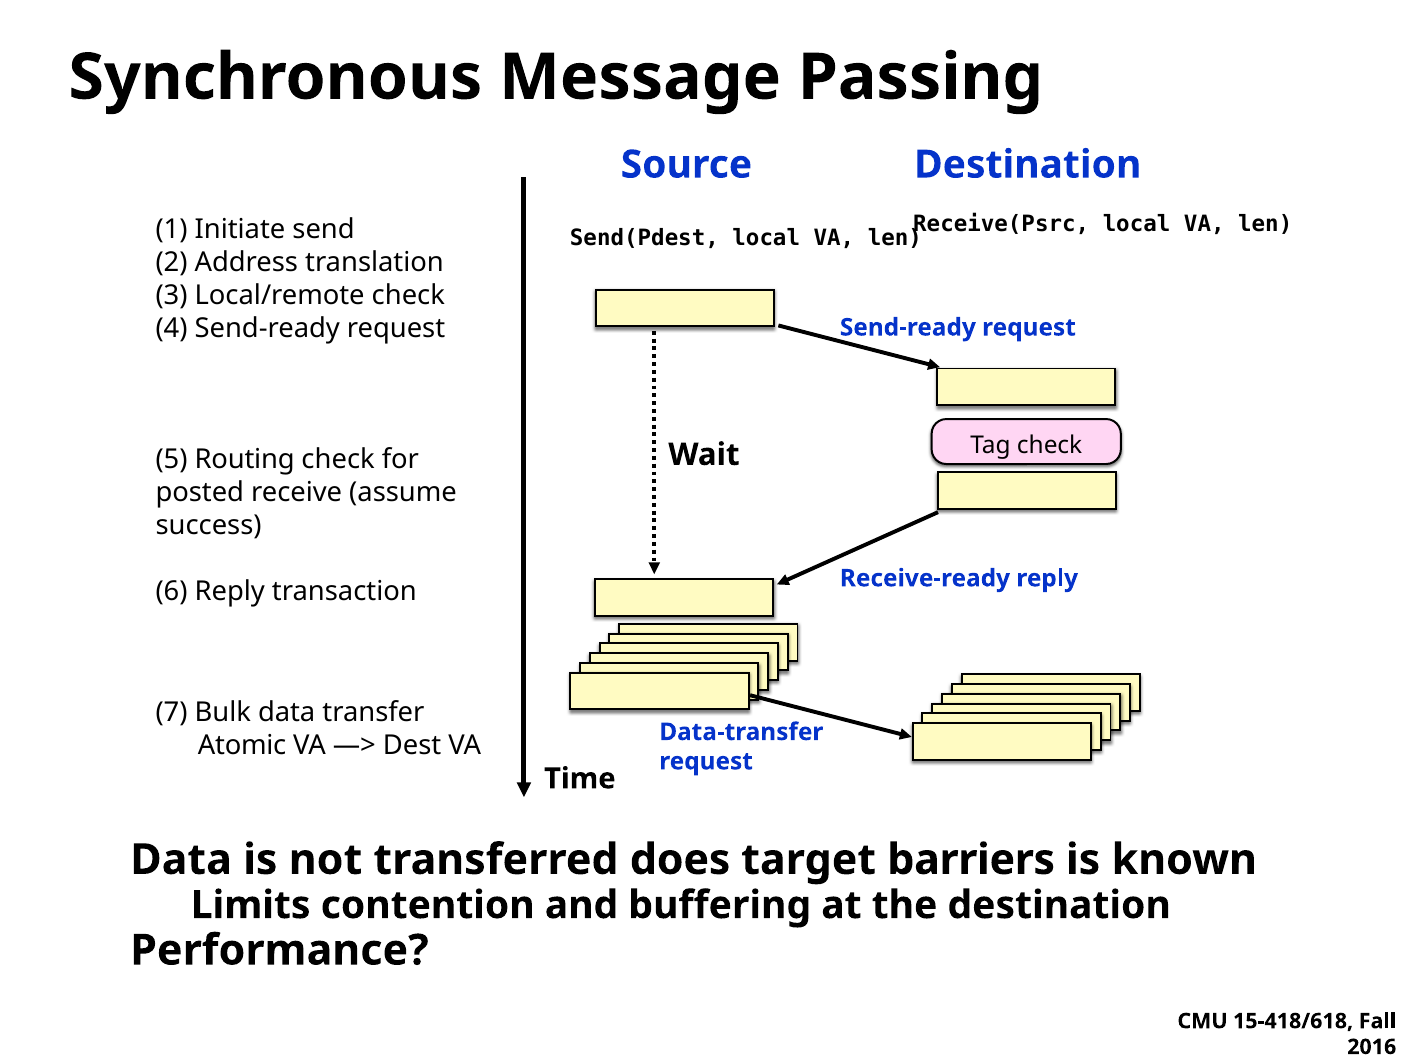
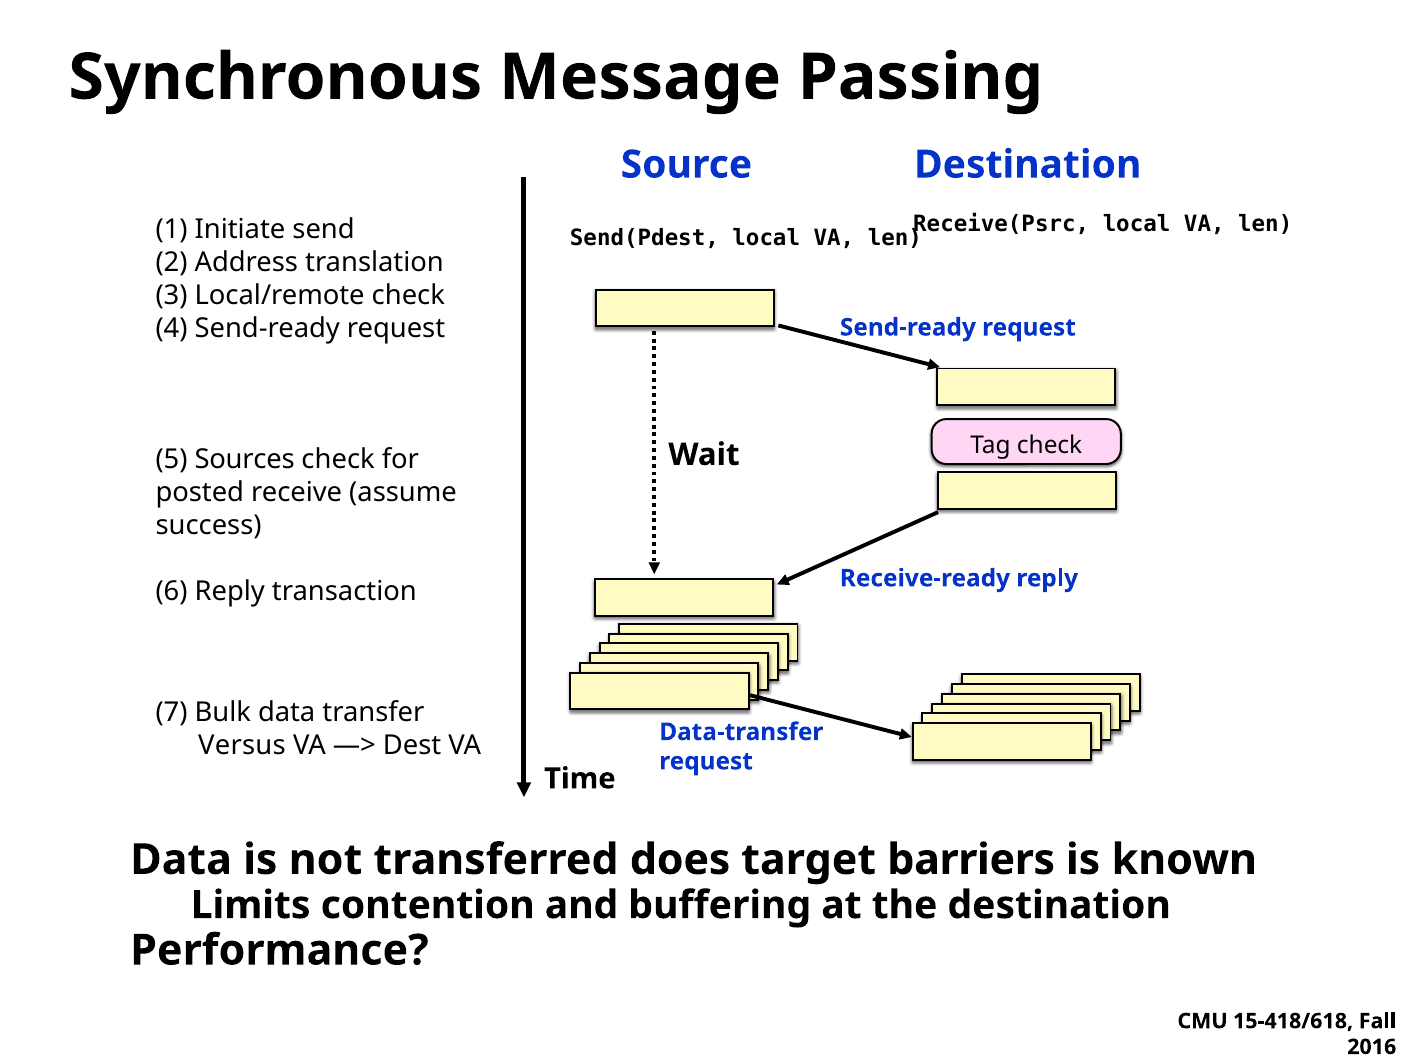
Routing: Routing -> Sources (245, 460)
Atomic: Atomic -> Versus (242, 745)
